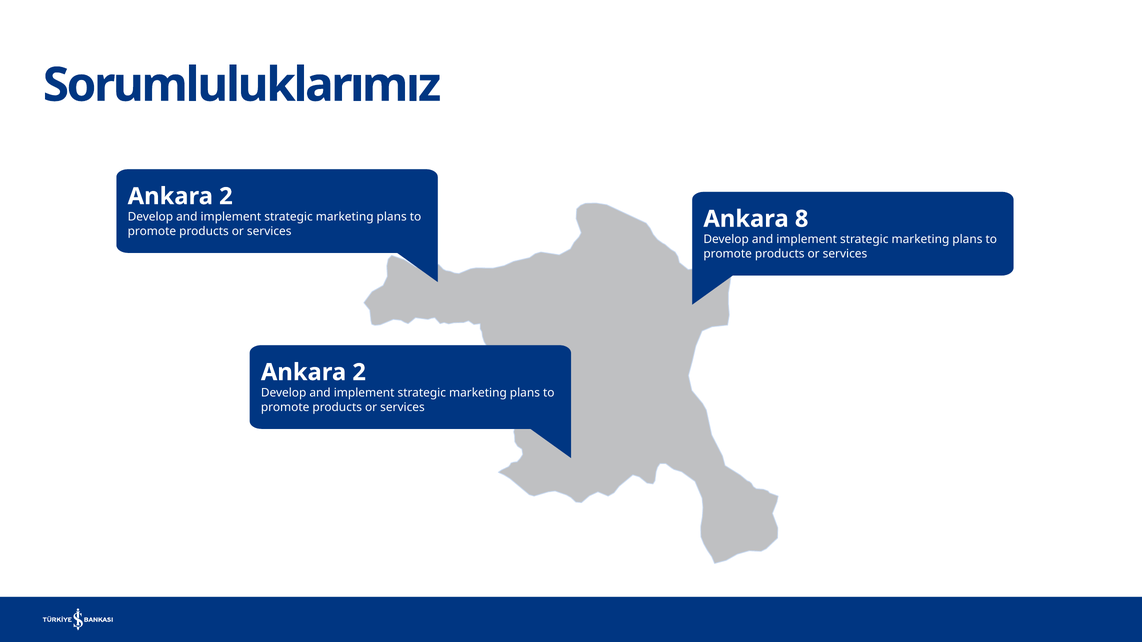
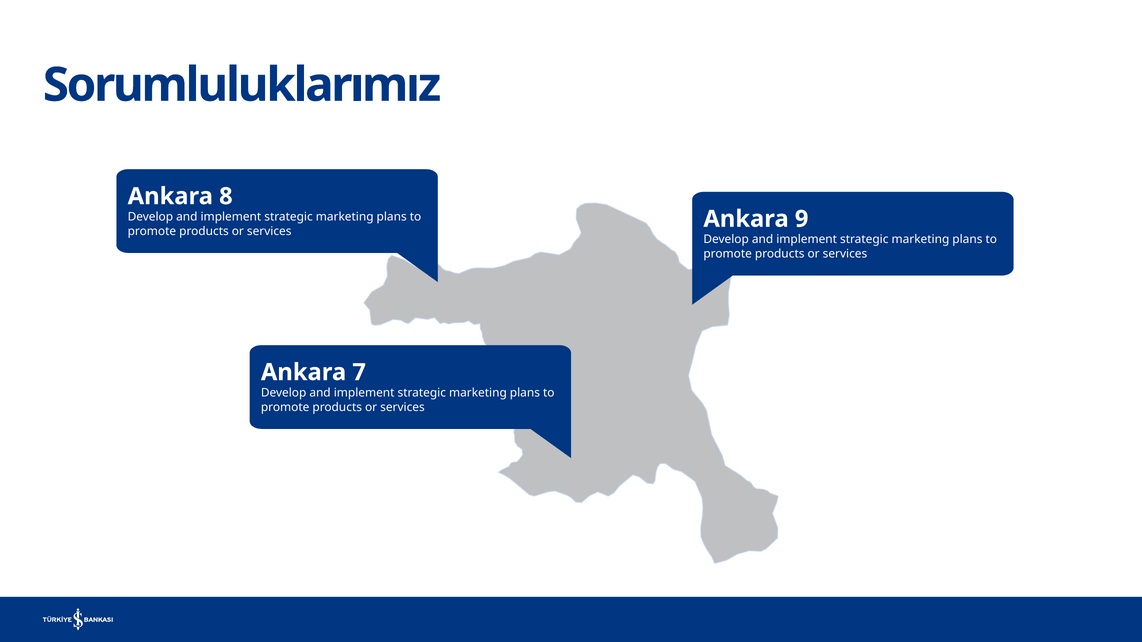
2: 2 -> 8 (226, 196)
8: 8 -> 9 (802, 219)
2: 2 -> 7 (359, 373)
